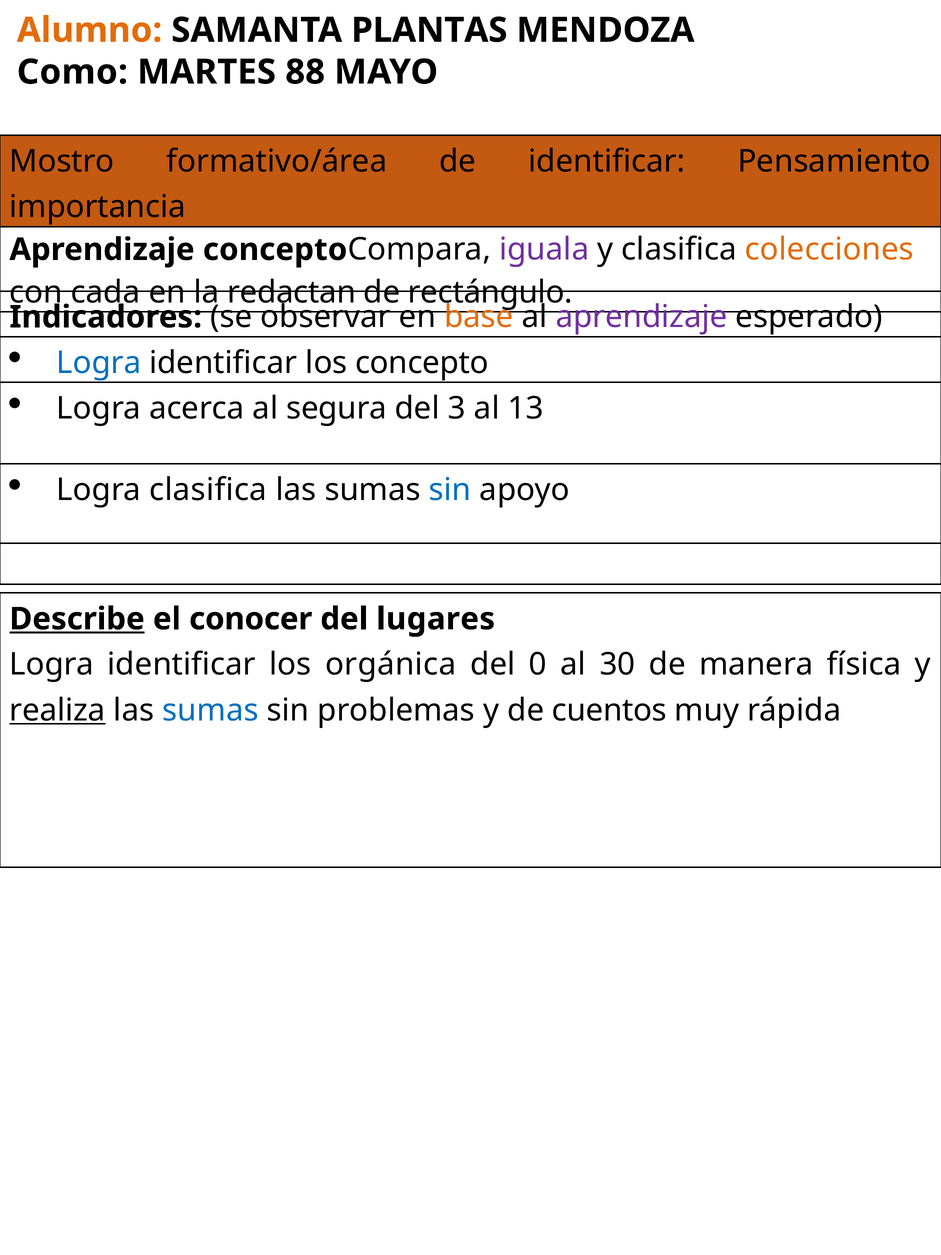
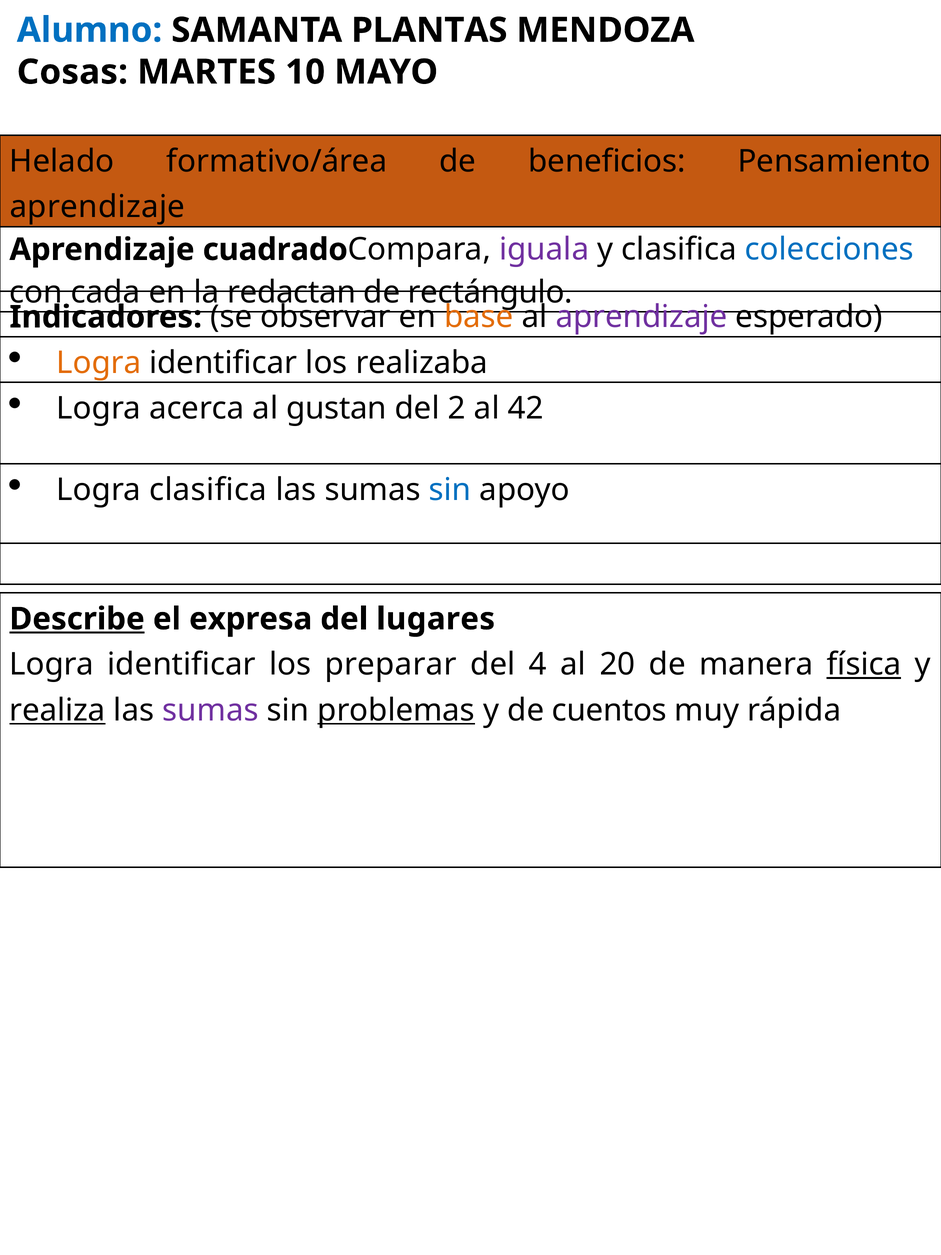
Alumno colour: orange -> blue (90, 30)
Como: Como -> Cosas (72, 72)
88: 88 -> 10 (305, 72)
Mostro: Mostro -> Helado (62, 161)
de identificar: identificar -> beneficios (607, 161)
importancia: importancia -> aprendizaje (97, 207)
Aprendizaje concepto: concepto -> cuadrado (275, 250)
colecciones colour: orange -> blue (829, 250)
Logra colour: blue -> orange (99, 363)
los concepto: concepto -> realizaba (422, 363)
segura: segura -> gustan (337, 408)
3: 3 -> 2 (457, 408)
13: 13 -> 42 (526, 408)
conocer: conocer -> expresa (251, 619)
orgánica: orgánica -> preparar (391, 664)
0: 0 -> 4 (538, 664)
30: 30 -> 20 (617, 664)
física underline: none -> present (864, 664)
sumas colour: blue -> purple (210, 710)
problemas underline: none -> present (396, 710)
